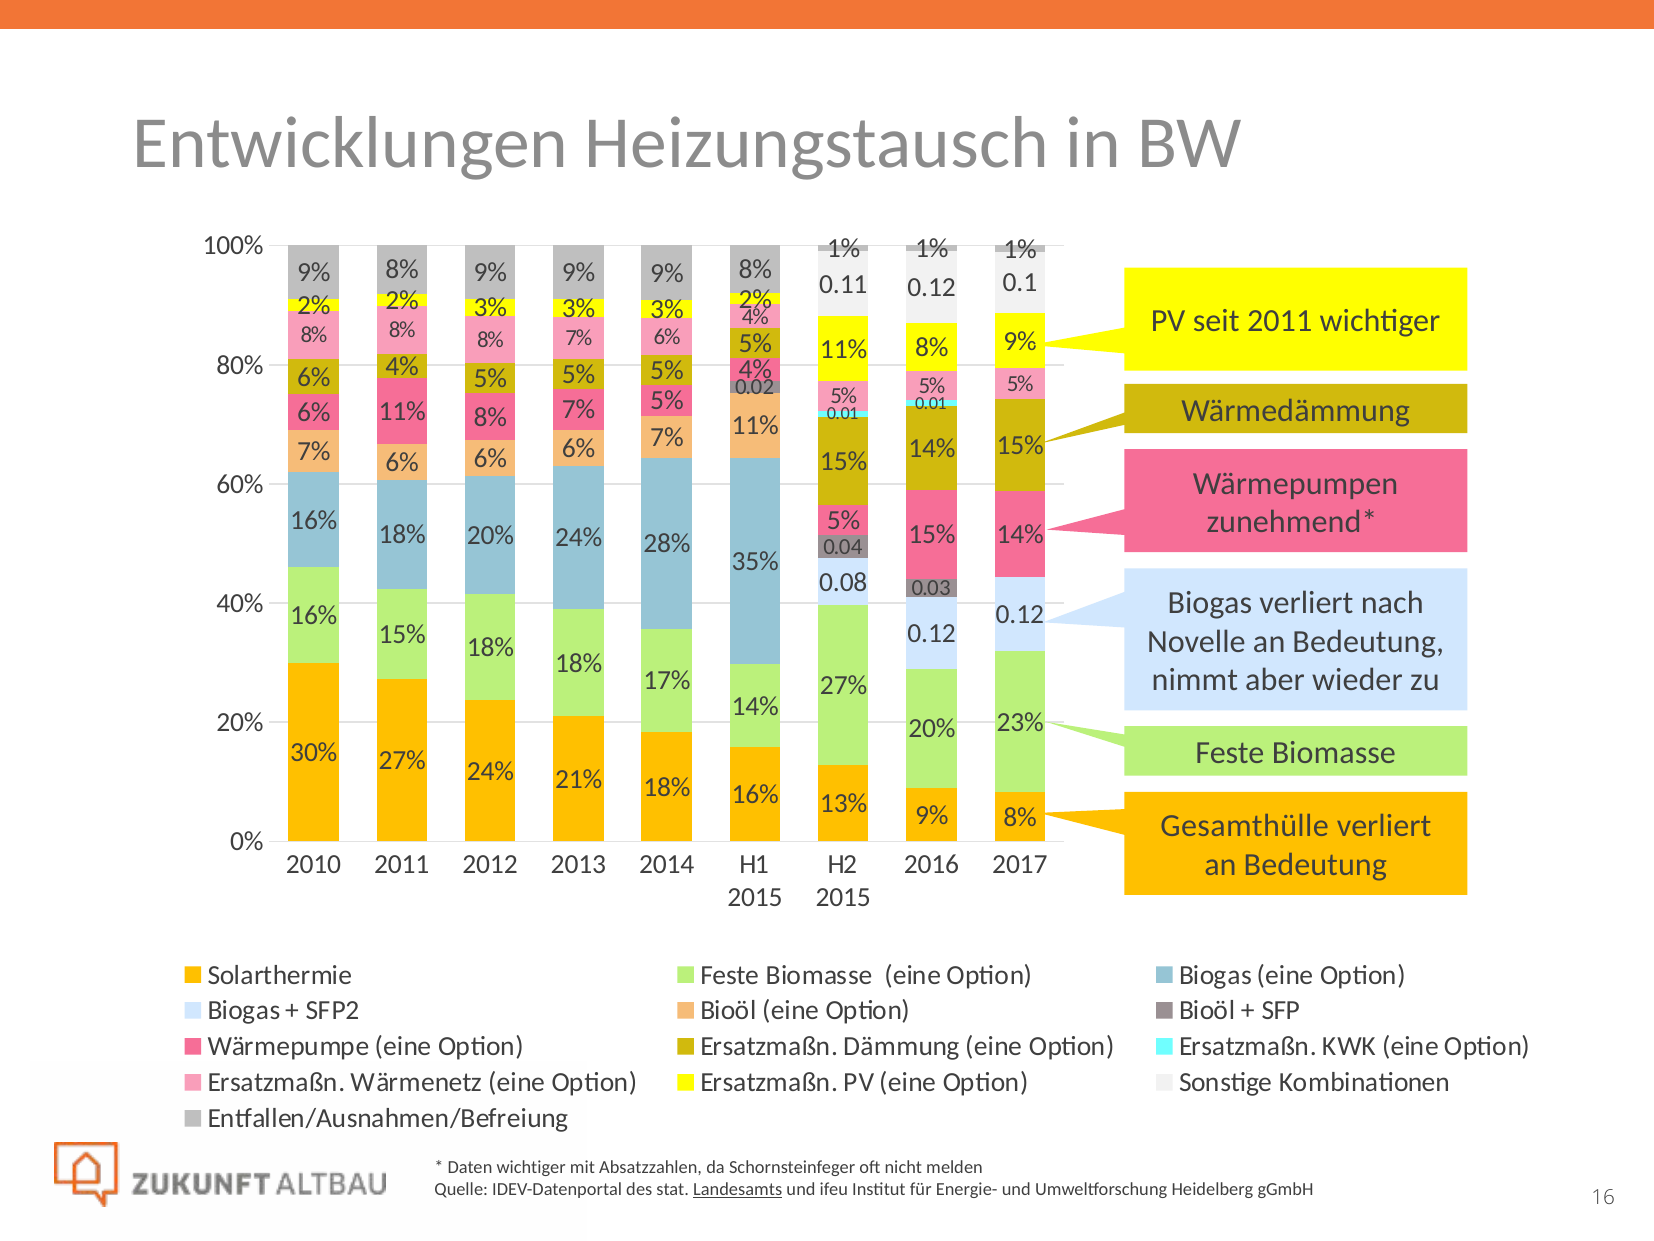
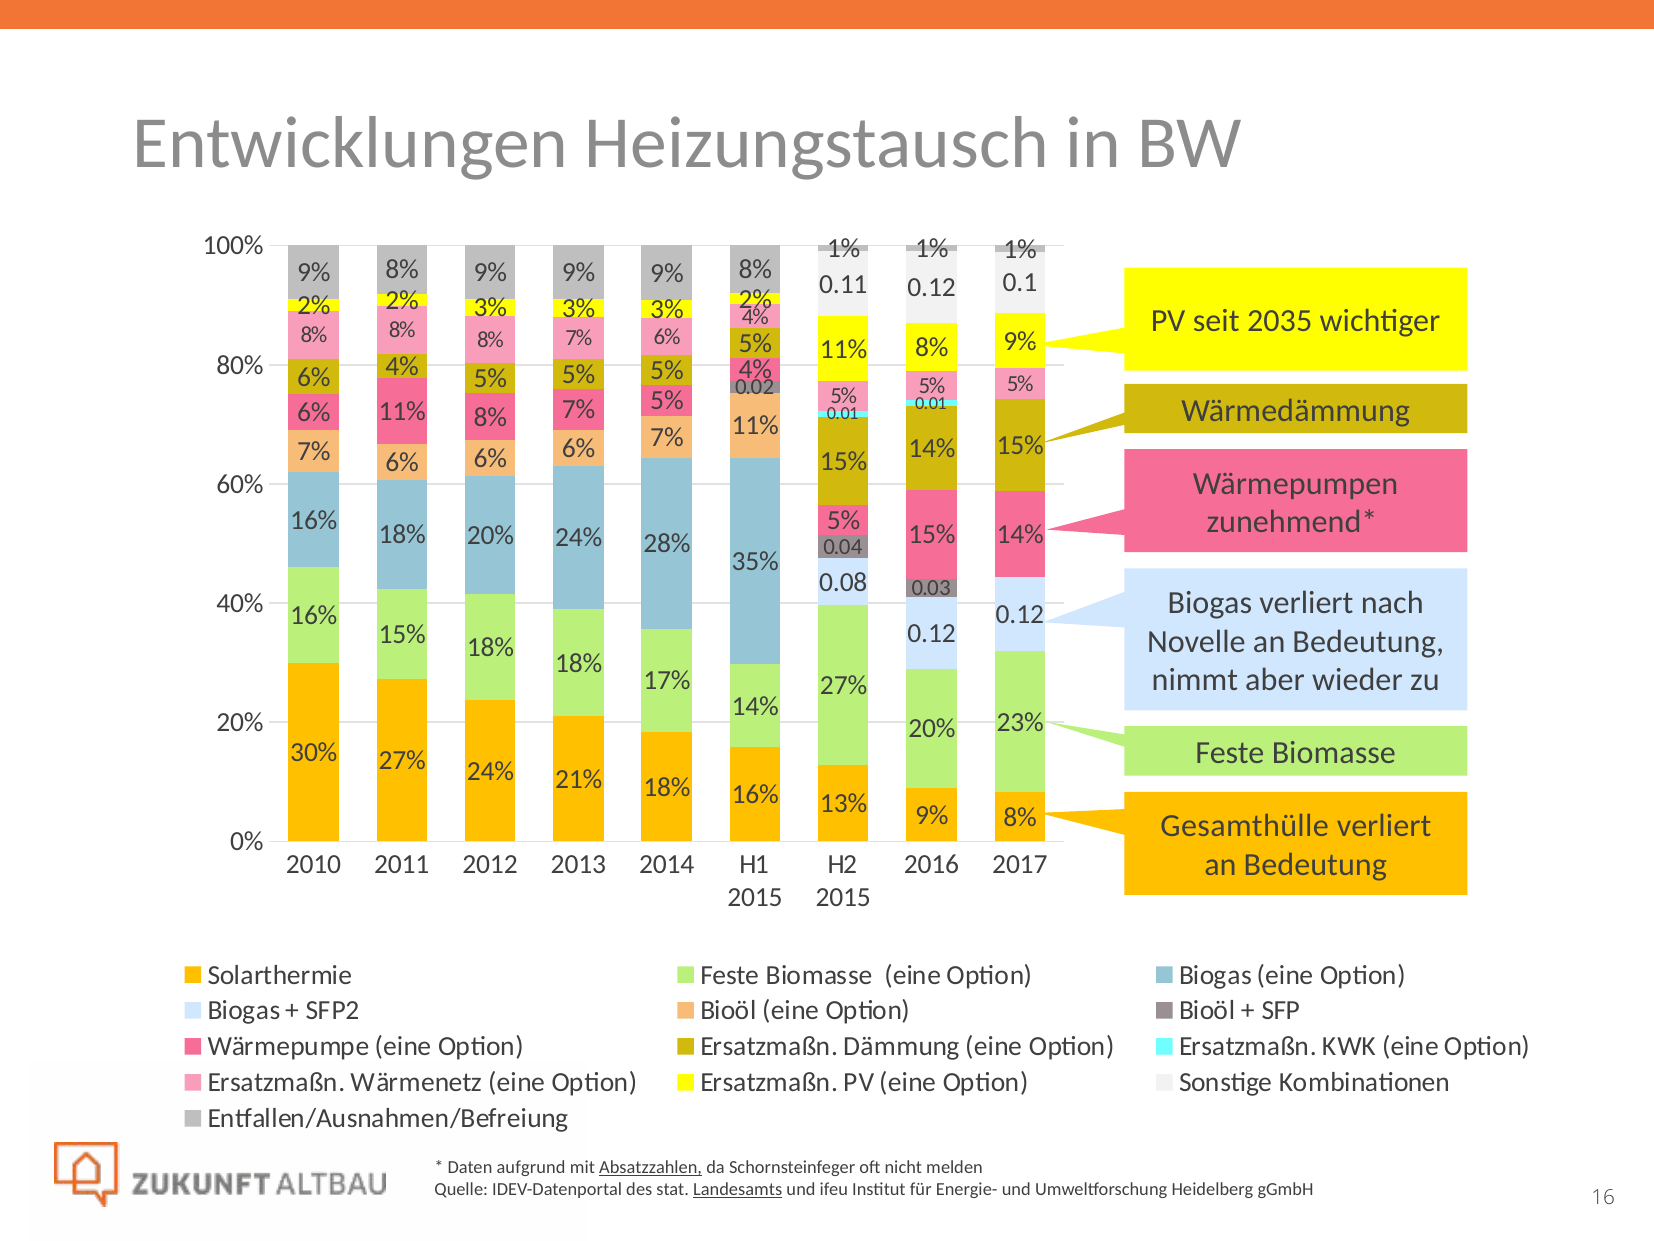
seit 2011: 2011 -> 2035 (1280, 321)
Daten wichtiger: wichtiger -> aufgrund (531, 1167)
Absatzzahlen underline: none -> present (651, 1167)
